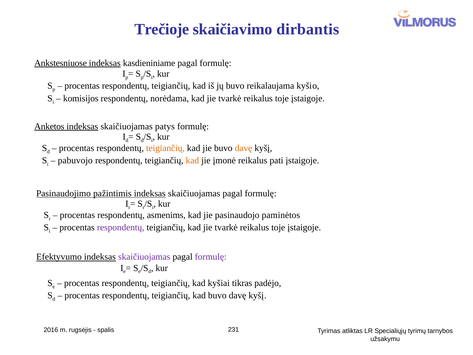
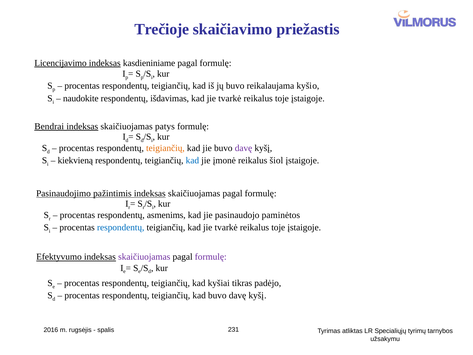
dirbantis: dirbantis -> priežastis (308, 29)
Ankstesniuose: Ankstesniuose -> Licencijavimo (61, 63)
komisijos: komisijos -> naudokite (81, 98)
norėdama: norėdama -> išdavimas (170, 98)
Anketos: Anketos -> Bendrai (49, 126)
davę colour: orange -> purple (244, 148)
pabuvojo: pabuvojo -> kiekvieną (75, 160)
kad colour: orange -> blue (192, 160)
pati: pati -> šiol (276, 160)
respondentų colour: purple -> blue (121, 227)
